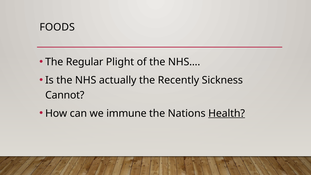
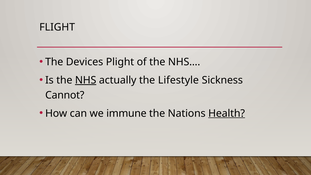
FOODS: FOODS -> FLIGHT (57, 27)
Regular: Regular -> Devices (85, 62)
NHS underline: none -> present (86, 80)
Recently: Recently -> Lifestyle (178, 80)
